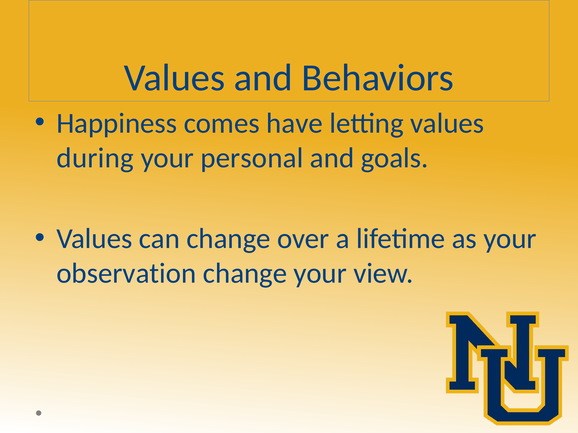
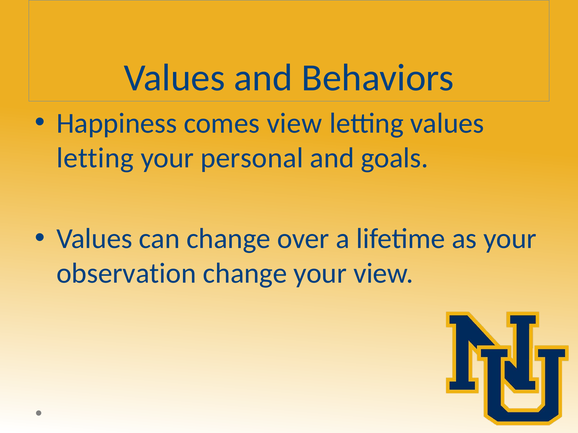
comes have: have -> view (294, 123)
during: during -> letting (95, 158)
